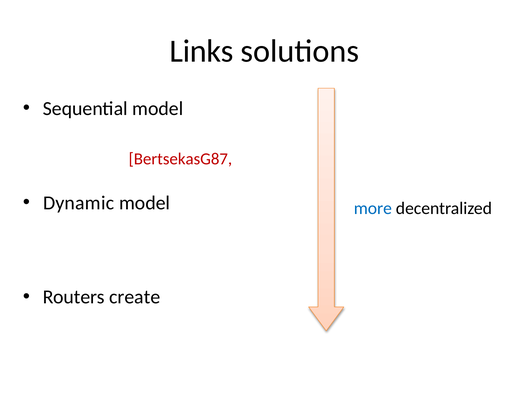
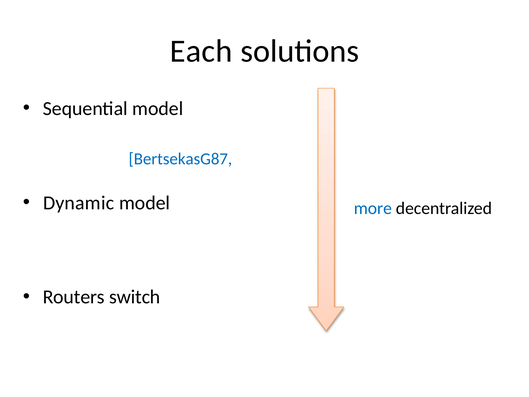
Links: Links -> Each (201, 51)
BertsekasG87 colour: red -> blue (180, 159)
create: create -> switch (135, 297)
